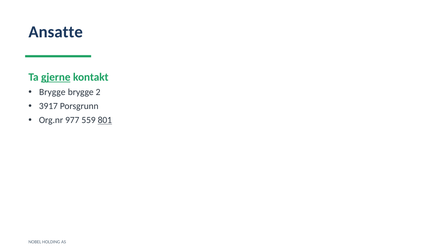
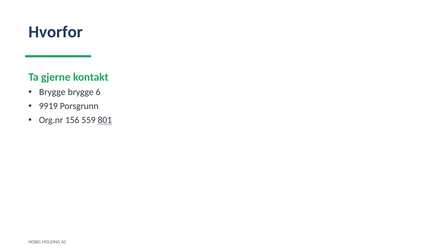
Ansatte: Ansatte -> Hvorfor (56, 32)
gjerne underline: present -> none (56, 77)
2: 2 -> 6 (98, 92)
3917: 3917 -> 9919 (48, 106)
977: 977 -> 156 (72, 120)
